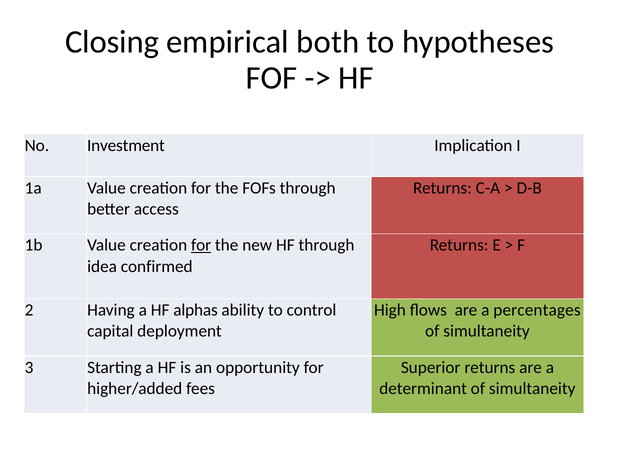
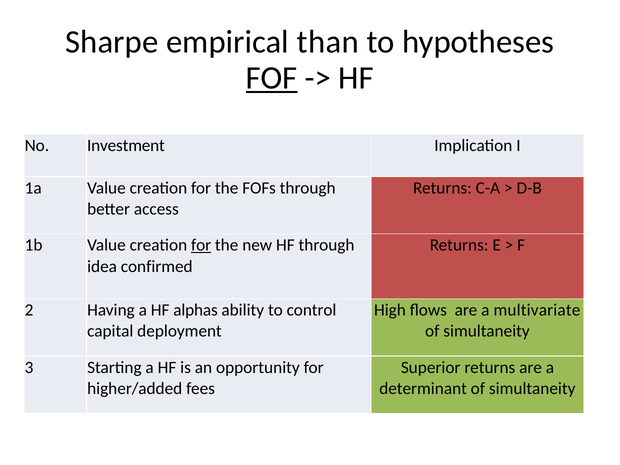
Closing: Closing -> Sharpe (112, 42)
both: both -> than (328, 42)
FOF underline: none -> present (272, 78)
percentages: percentages -> multivariate (537, 310)
